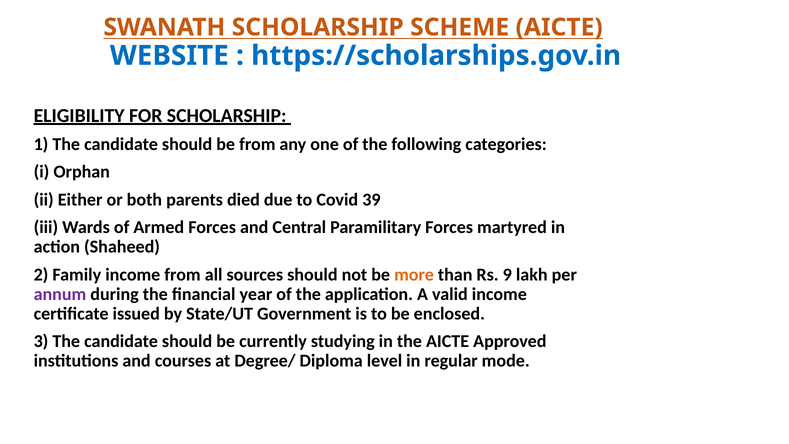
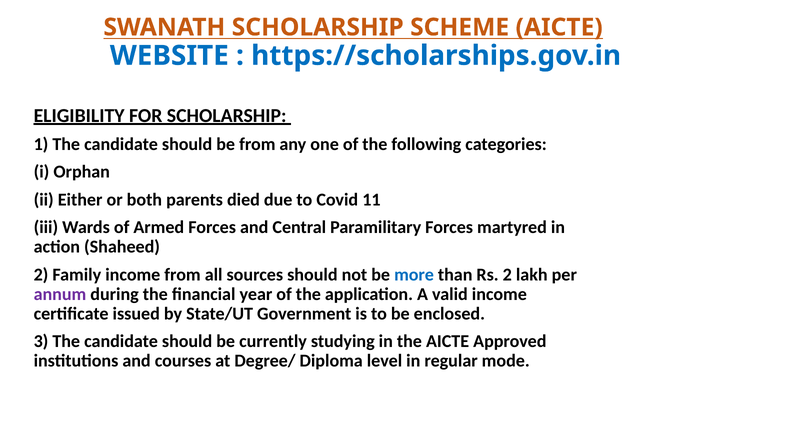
39: 39 -> 11 (371, 200)
more colour: orange -> blue (414, 275)
Rs 9: 9 -> 2 (507, 275)
